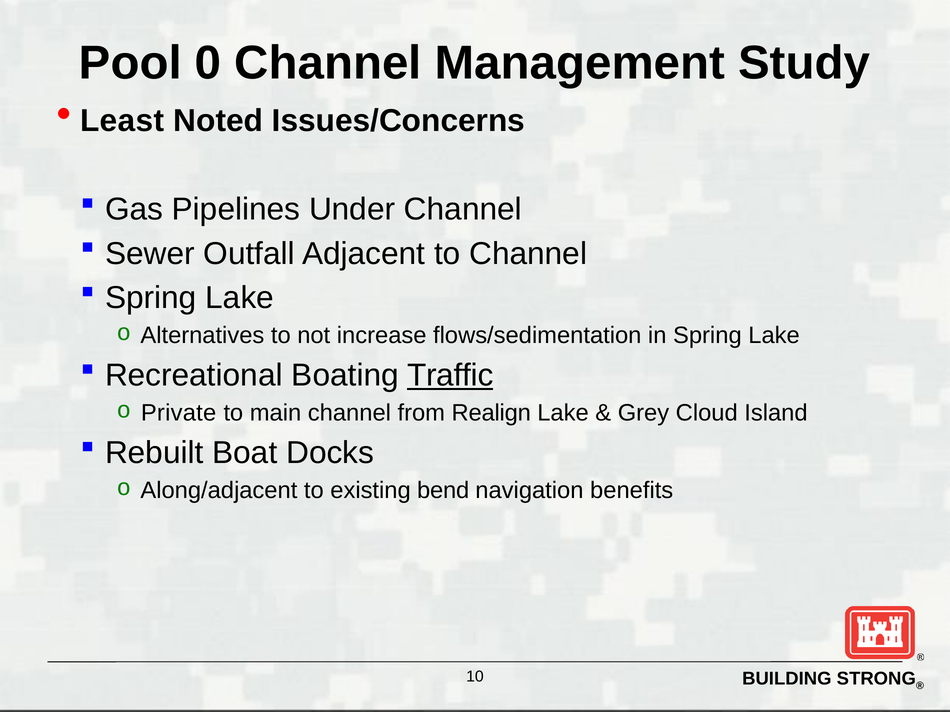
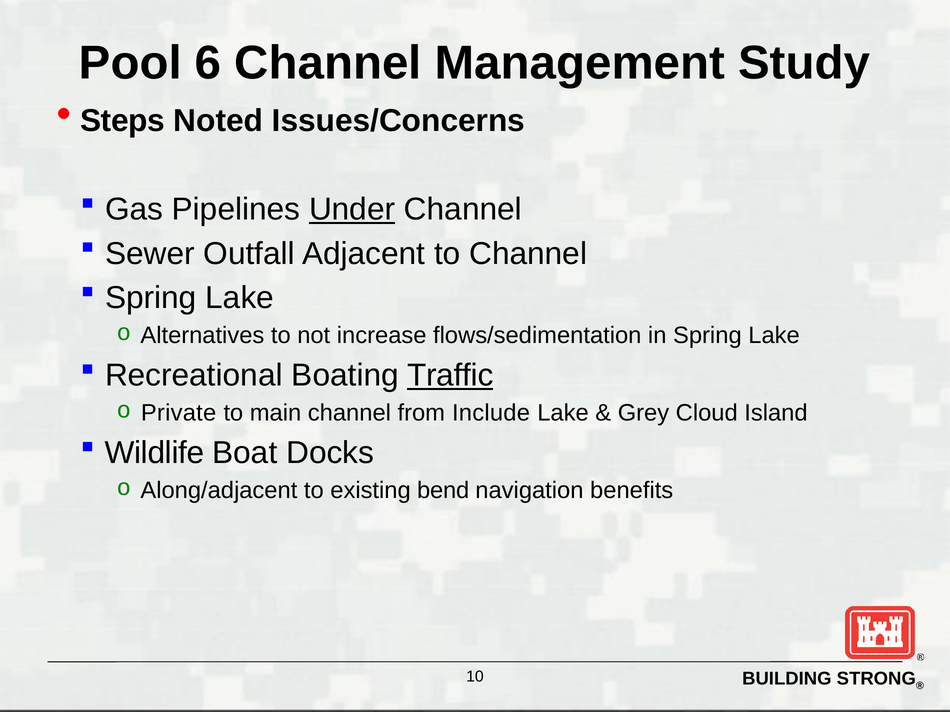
0: 0 -> 6 (208, 63)
Least: Least -> Steps (123, 121)
Under underline: none -> present (352, 210)
Realign: Realign -> Include (491, 413)
Rebuilt: Rebuilt -> Wildlife (154, 453)
